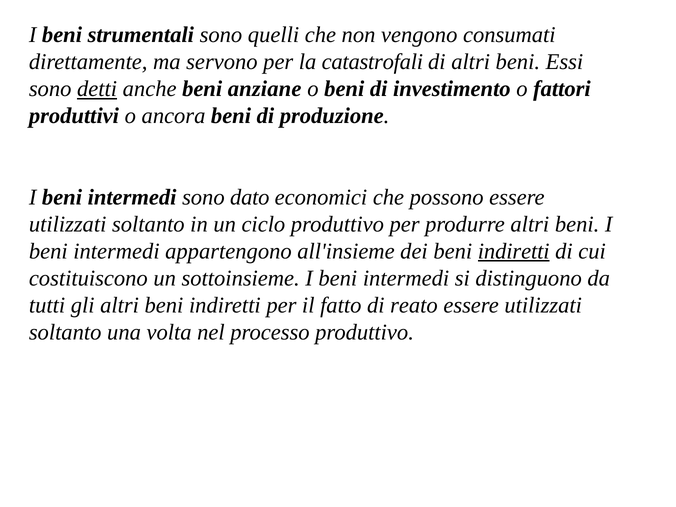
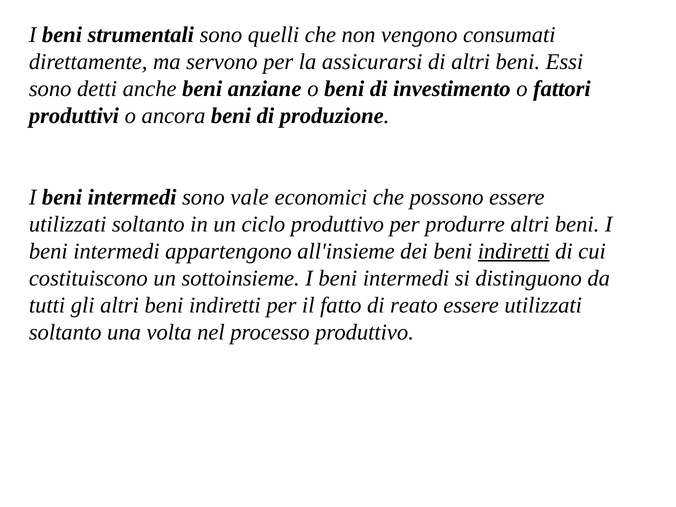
catastrofali: catastrofali -> assicurarsi (372, 62)
detti underline: present -> none (97, 89)
dato: dato -> vale (250, 197)
